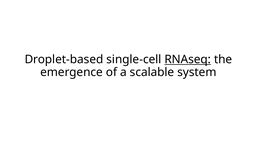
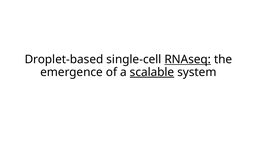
scalable underline: none -> present (152, 72)
